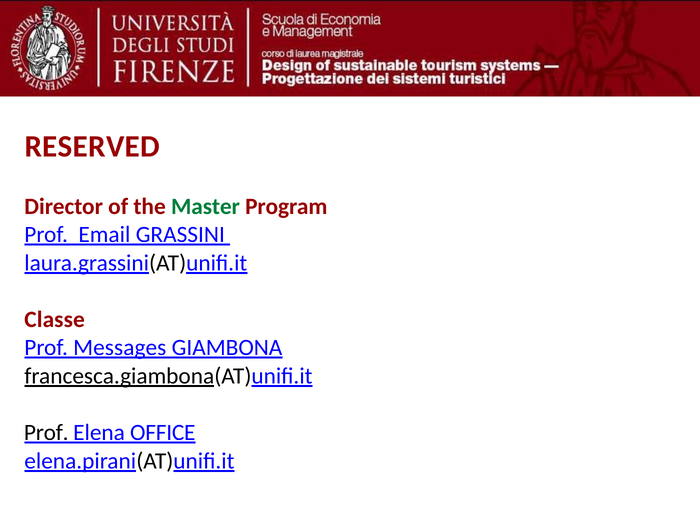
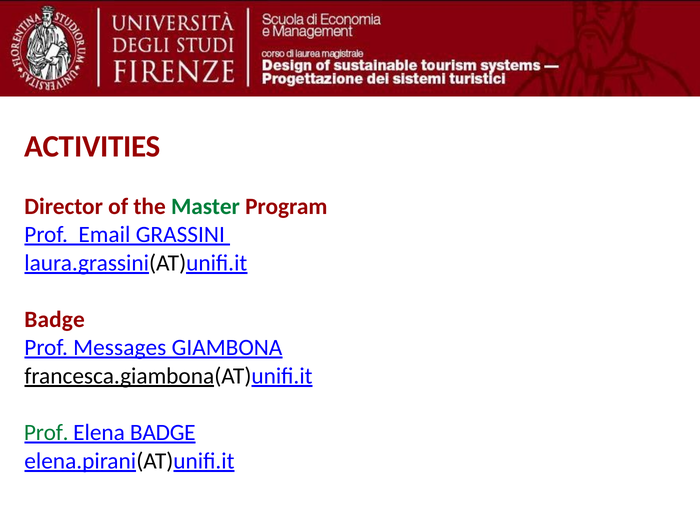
RESERVED: RESERVED -> ACTIVITIES (92, 146)
Classe: Classe -> Badge (55, 319)
Prof colour: black -> green (46, 432)
Elena OFFICE: OFFICE -> BADGE (163, 432)
